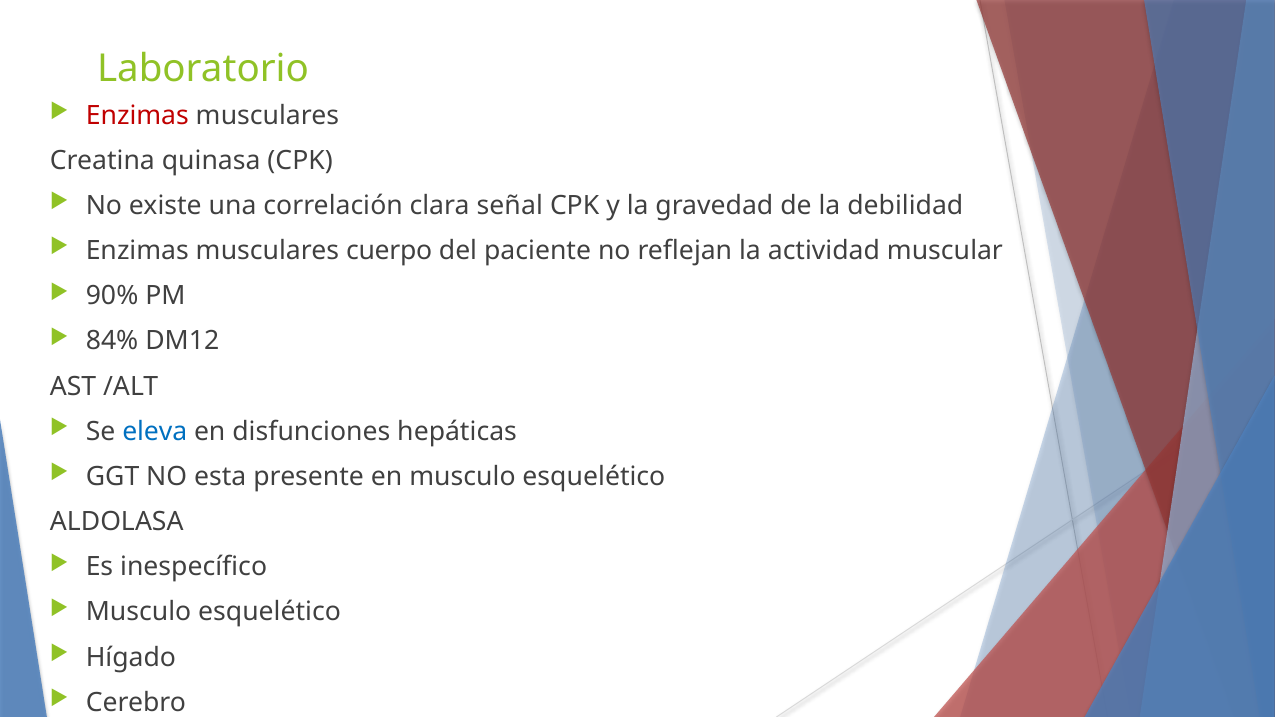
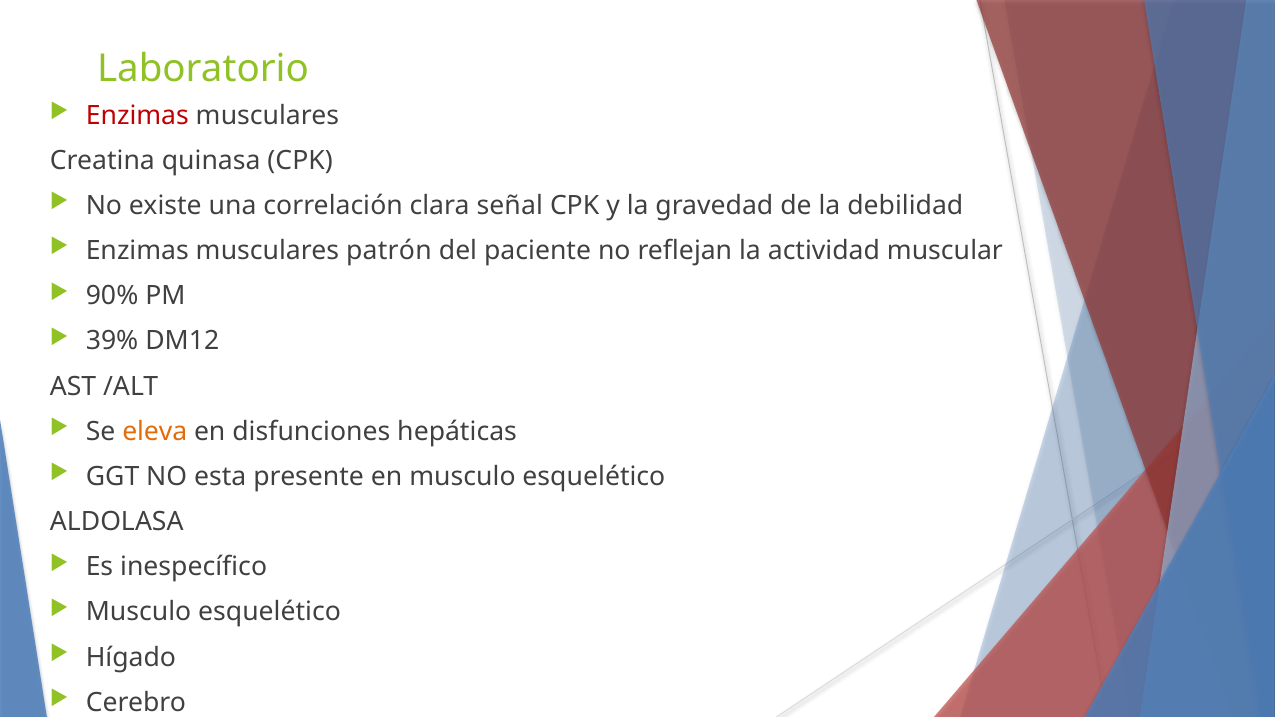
cuerpo: cuerpo -> patrón (389, 251)
84%: 84% -> 39% (112, 341)
eleva colour: blue -> orange (155, 432)
